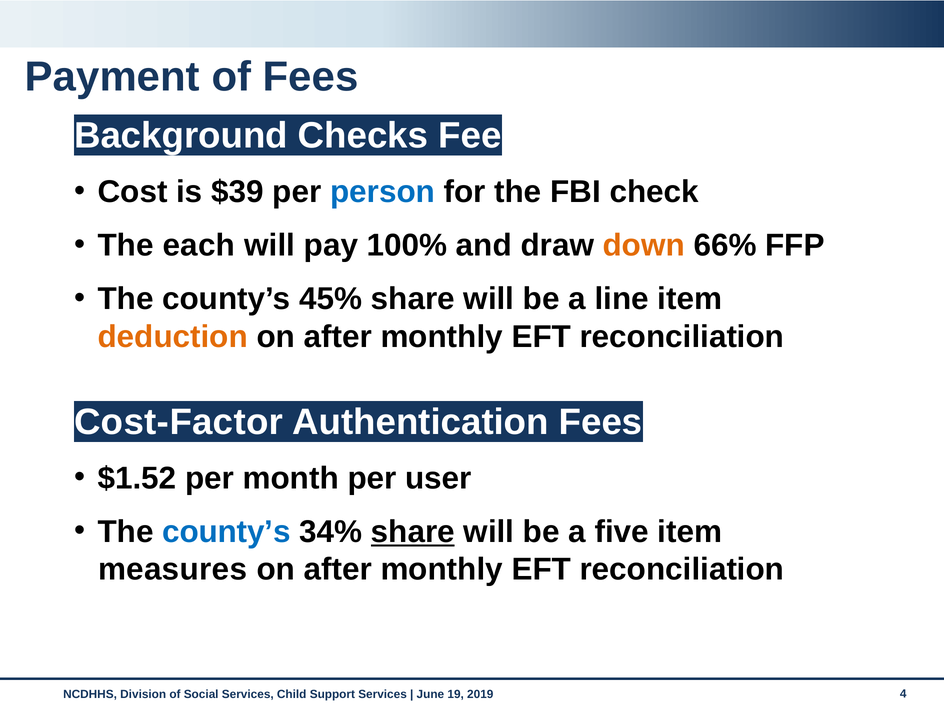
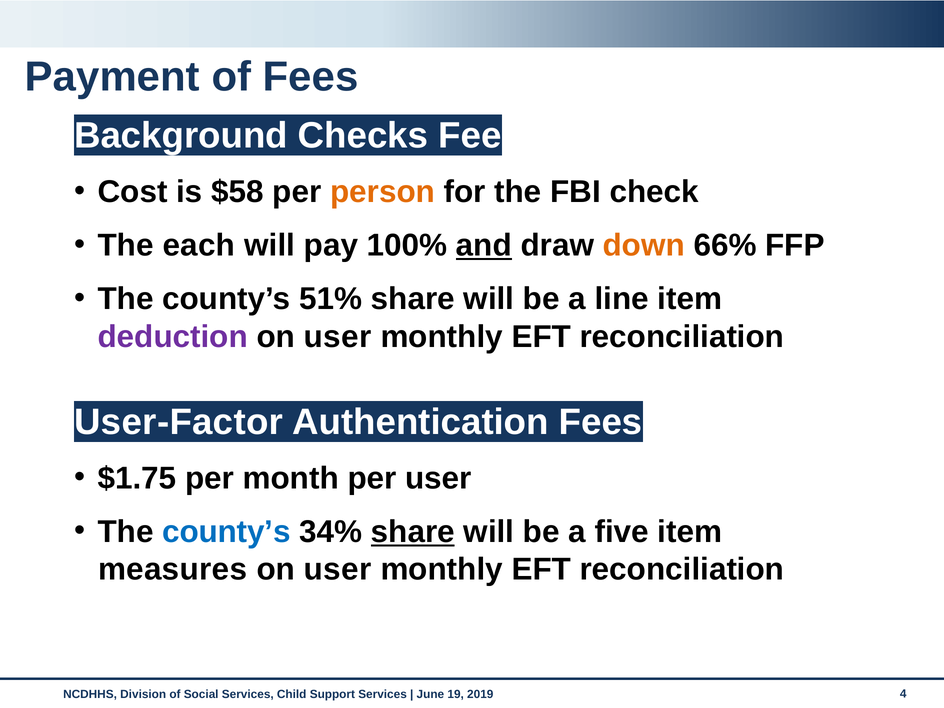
$39: $39 -> $58 (237, 192)
person colour: blue -> orange (383, 192)
and underline: none -> present (484, 245)
45%: 45% -> 51% (331, 299)
deduction colour: orange -> purple (173, 337)
after: after -> user (338, 337)
Cost-Factor: Cost-Factor -> User-Factor (179, 422)
$1.52: $1.52 -> $1.75 (137, 478)
after: after -> user (338, 570)
